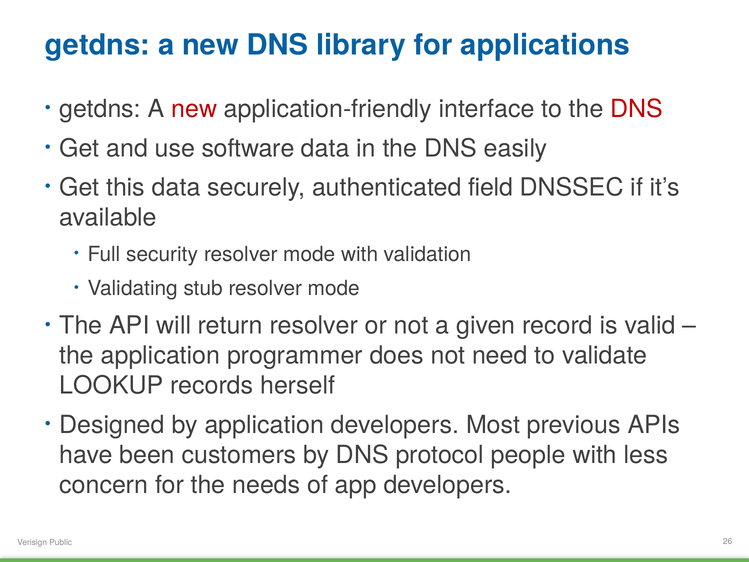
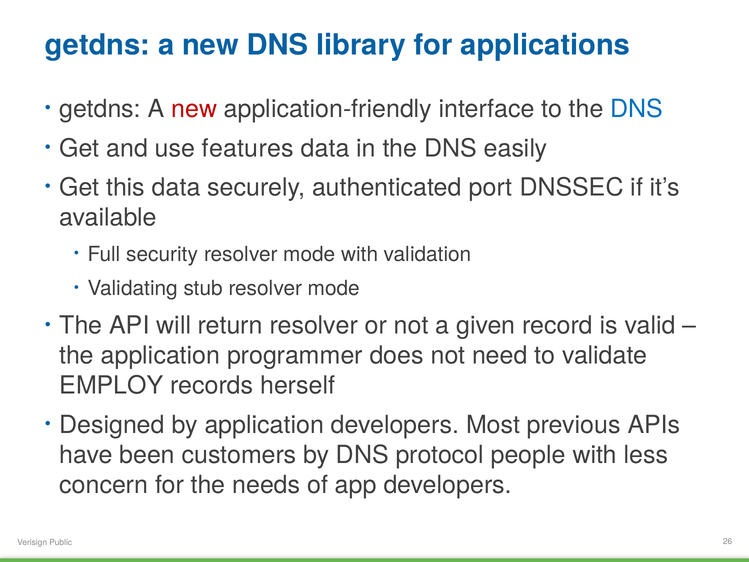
DNS colour: red -> blue (637, 109)
software: software -> features (248, 148)
field: field -> port (490, 188)
LOOKUP: LOOKUP -> EMPLOY (111, 385)
